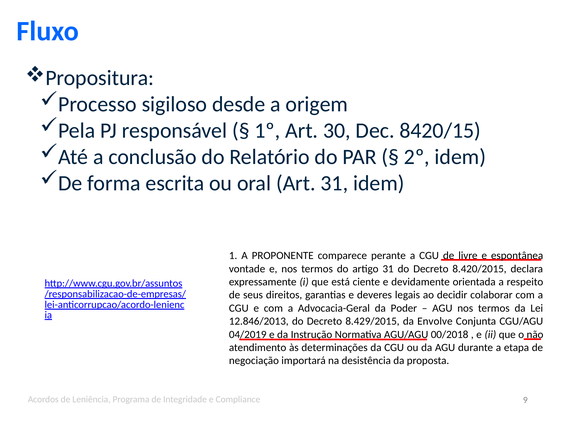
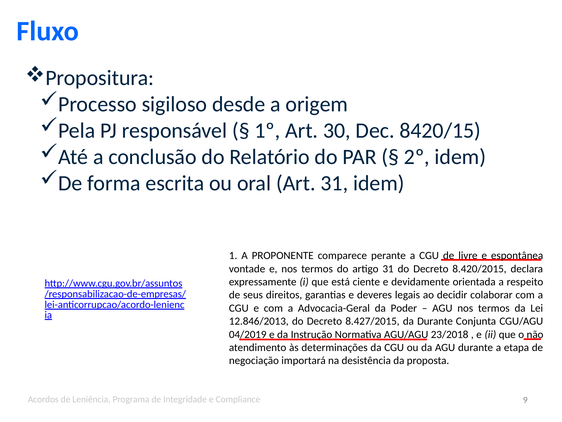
8.429/2015: 8.429/2015 -> 8.427/2015 (372, 321)
da Envolve: Envolve -> Durante (435, 321)
00/2018: 00/2018 -> 23/2018 (450, 334)
